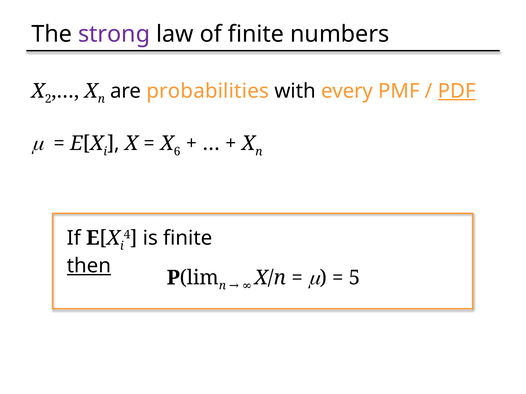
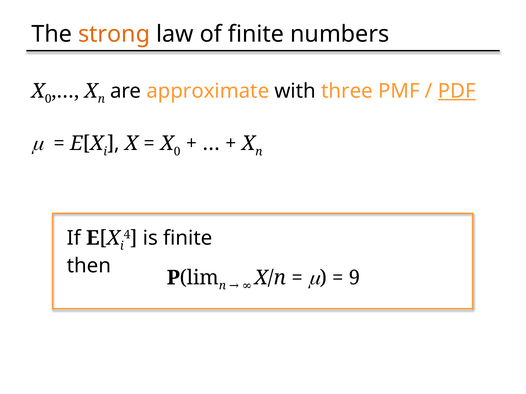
strong colour: purple -> orange (114, 34)
2: 2 -> 0 (48, 99)
probabilities: probabilities -> approximate (208, 91)
every: every -> three (347, 91)
6: 6 -> 0 (177, 152)
then underline: present -> none (89, 266)
5: 5 -> 9 (355, 278)
